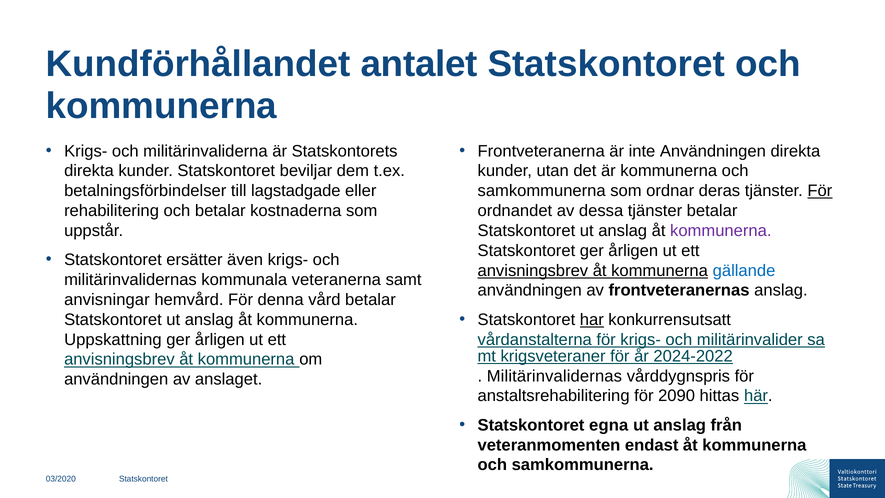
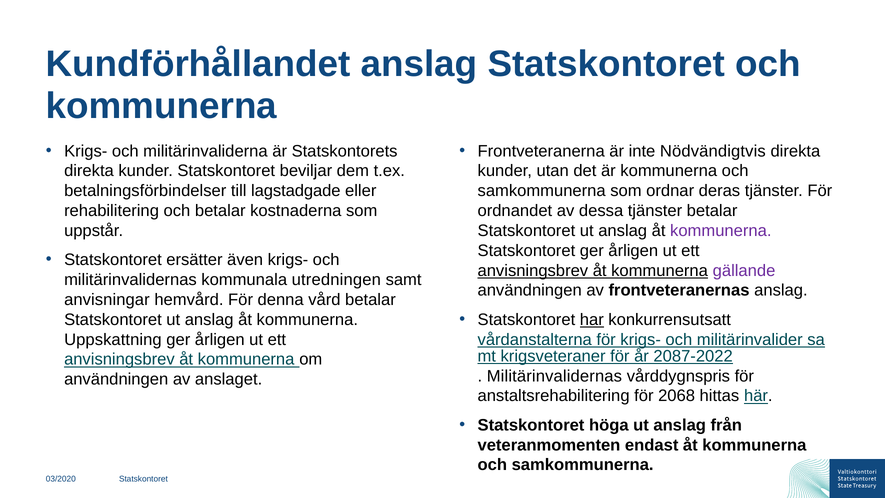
Kundförhållandet antalet: antalet -> anslag (419, 64)
inte Användningen: Användningen -> Nödvändigtvis (713, 151)
För underline: present -> none (820, 191)
gällande colour: blue -> purple (744, 270)
veteranerna: veteranerna -> utredningen (336, 280)
2024-2022: 2024-2022 -> 2087-2022 (693, 356)
2090: 2090 -> 2068 (677, 396)
egna: egna -> höga (609, 425)
